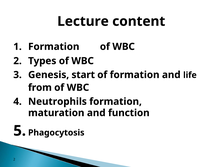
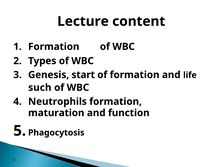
from: from -> such (40, 87)
